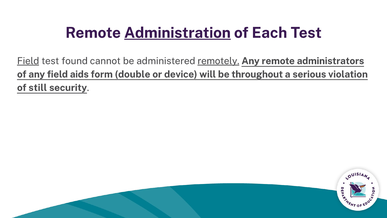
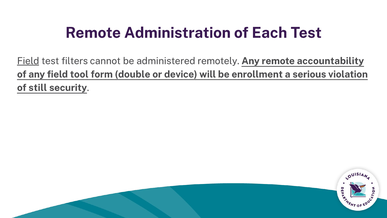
Administration underline: present -> none (177, 33)
found: found -> filters (75, 61)
remotely underline: present -> none (218, 61)
administrators: administrators -> accountability (330, 61)
aids: aids -> tool (79, 74)
throughout: throughout -> enrollment (257, 74)
